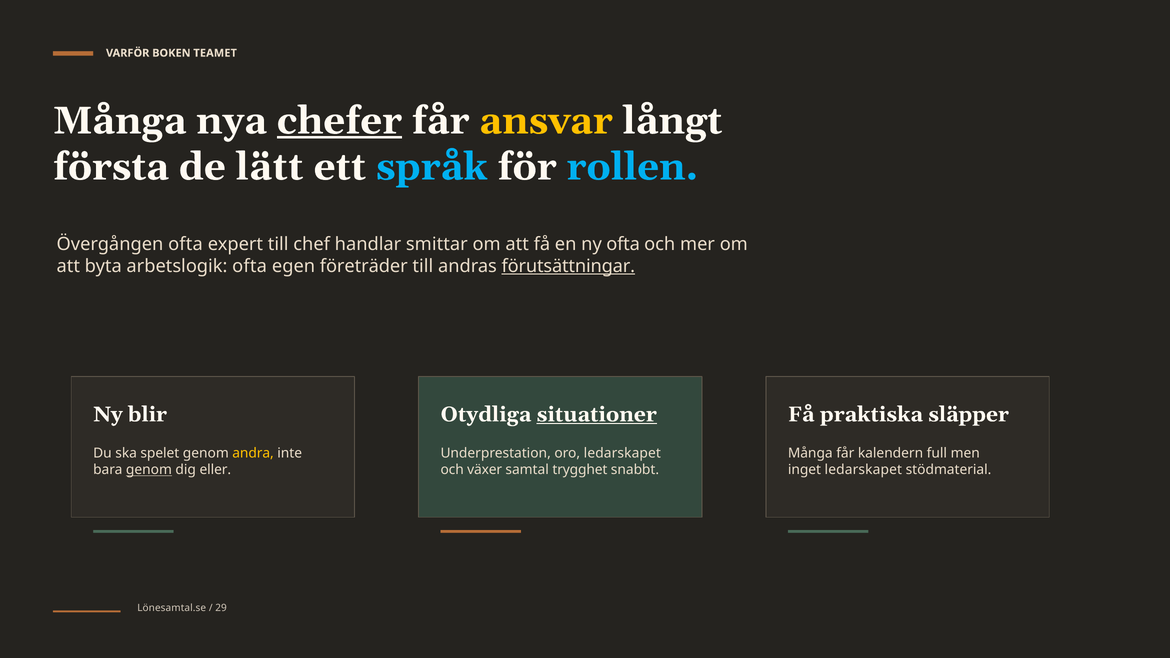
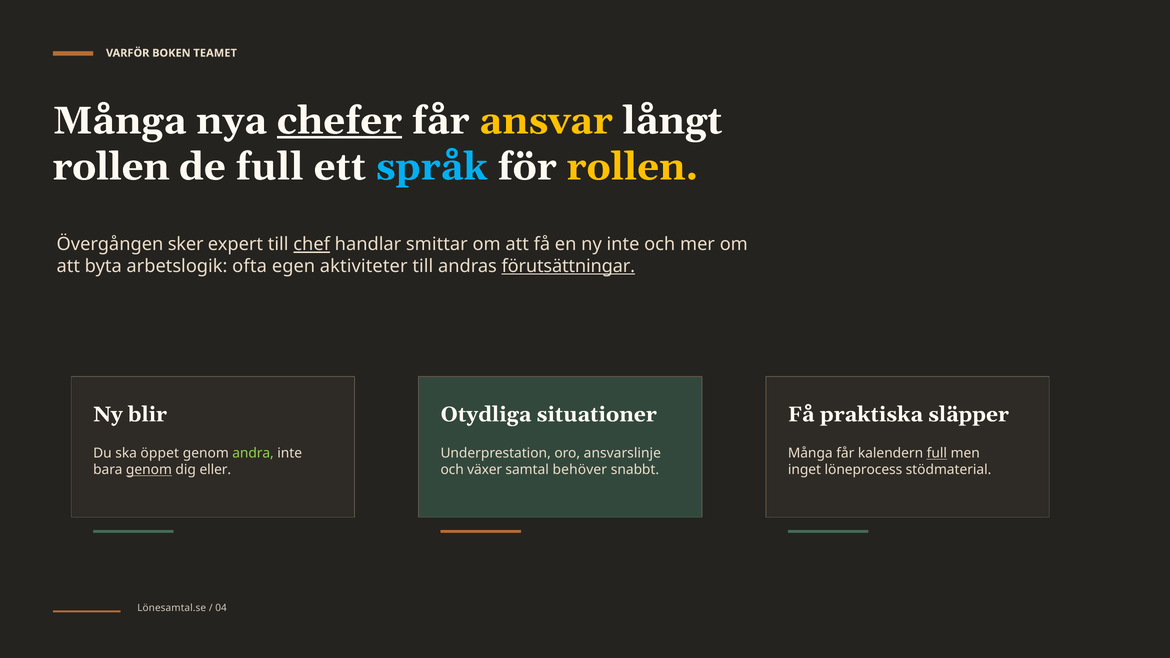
första: första -> rollen (111, 167)
de lätt: lätt -> full (270, 167)
rollen colour: light blue -> yellow (632, 167)
Övergången ofta: ofta -> sker (186, 244)
chef underline: none -> present (312, 244)
ny ofta: ofta -> inte (623, 244)
företräder: företräder -> aktiviteter (364, 266)
situationer underline: present -> none (597, 414)
spelet: spelet -> öppet (160, 453)
andra colour: yellow -> light green (253, 453)
oro ledarskapet: ledarskapet -> ansvarslinje (622, 453)
full underline: none -> present (937, 453)
trygghet: trygghet -> behöver (580, 470)
inget ledarskapet: ledarskapet -> löneprocess (863, 470)
29: 29 -> 04 (221, 608)
